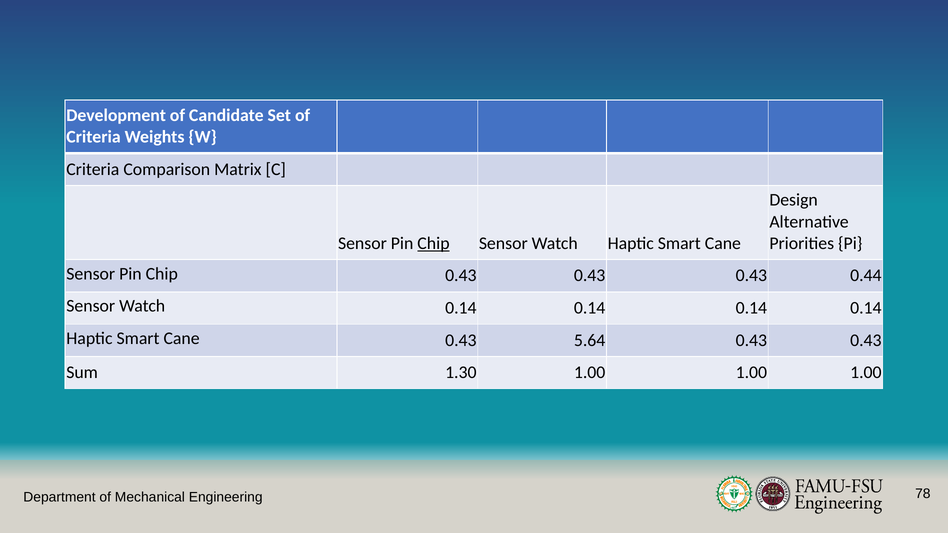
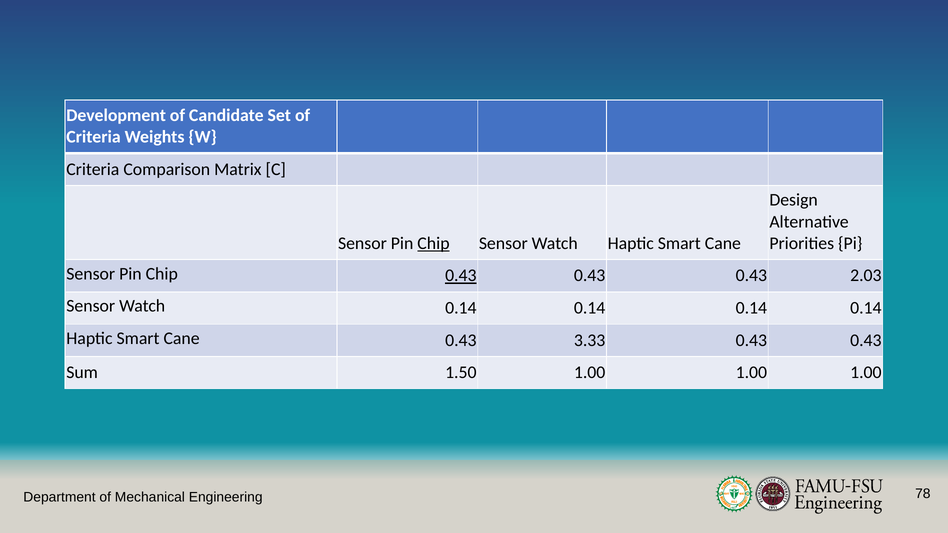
0.43 underline: none -> present (461, 276)
0.44: 0.44 -> 2.03 (866, 276)
5.64: 5.64 -> 3.33 (590, 340)
1.30: 1.30 -> 1.50 (461, 373)
